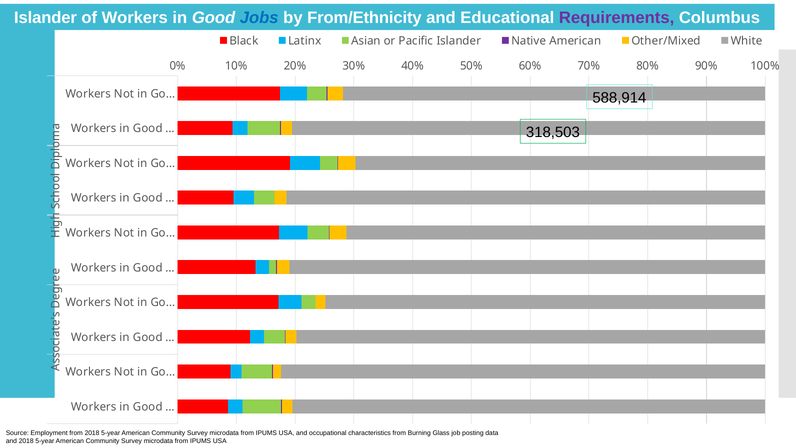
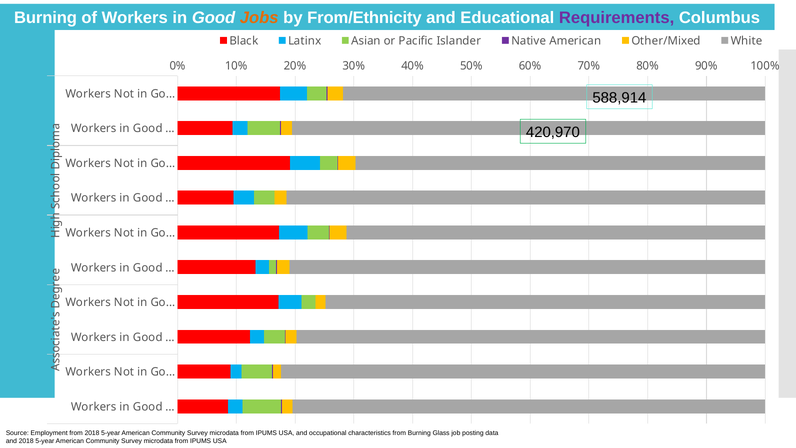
Islander: Islander -> Burning (45, 18)
Jobs colour: blue -> orange (259, 18)
318,503: 318,503 -> 420,970 (553, 132)
